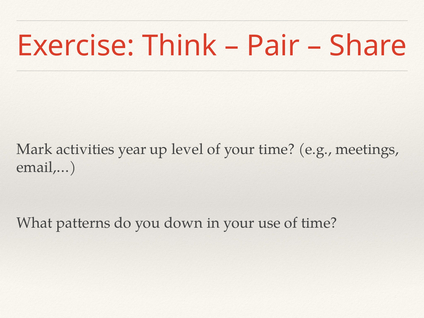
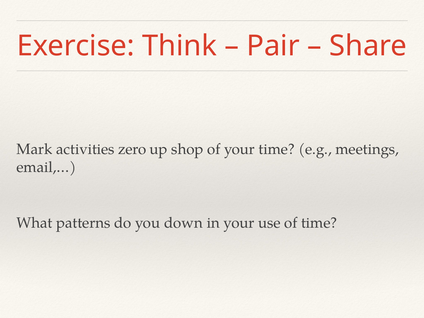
year: year -> zero (132, 149)
level: level -> shop (187, 149)
